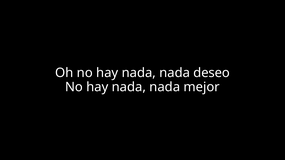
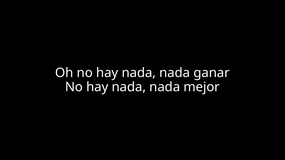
deseo: deseo -> ganar (212, 73)
